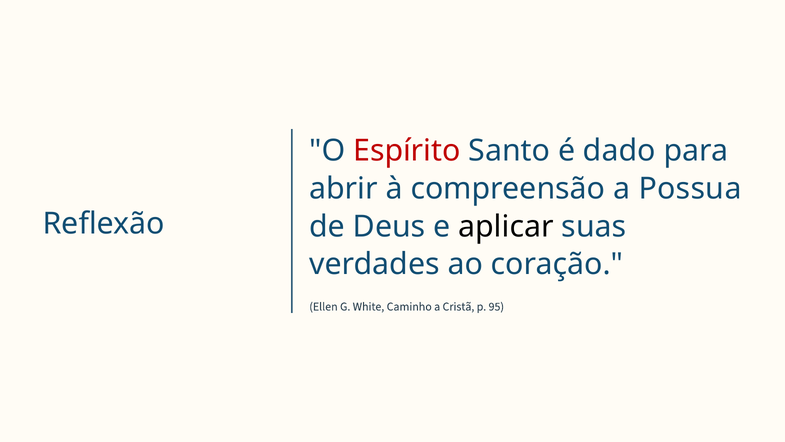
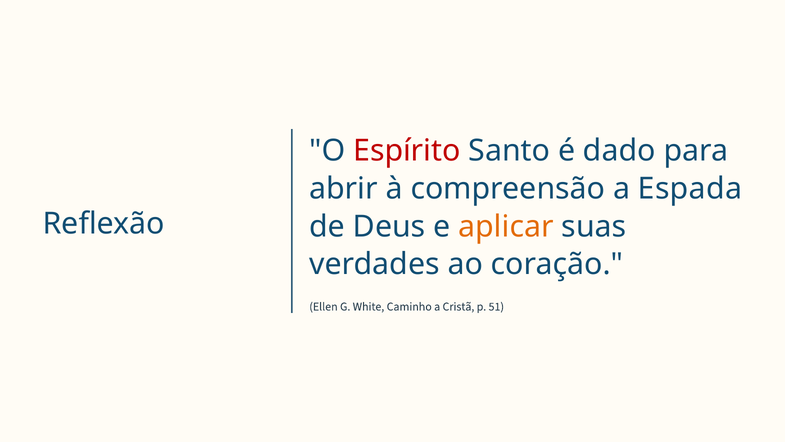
Possua: Possua -> Espada (690, 188)
aplicar colour: black -> orange (506, 226)
95: 95 -> 51 (496, 306)
